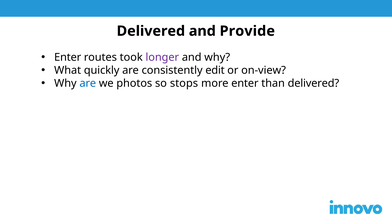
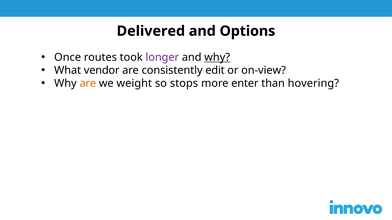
Provide: Provide -> Options (247, 31)
Enter: Enter -> Once (68, 57)
why underline: none -> present (217, 57)
quickly: quickly -> vendor (102, 71)
are colour: blue -> orange (88, 84)
photos: photos -> weight (134, 84)
than delivered: delivered -> hovering (313, 84)
